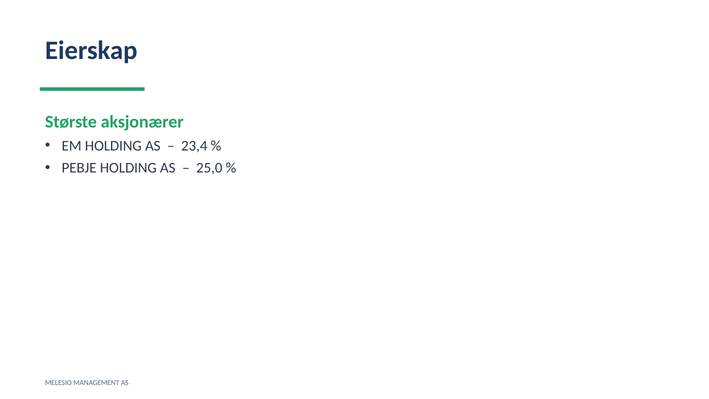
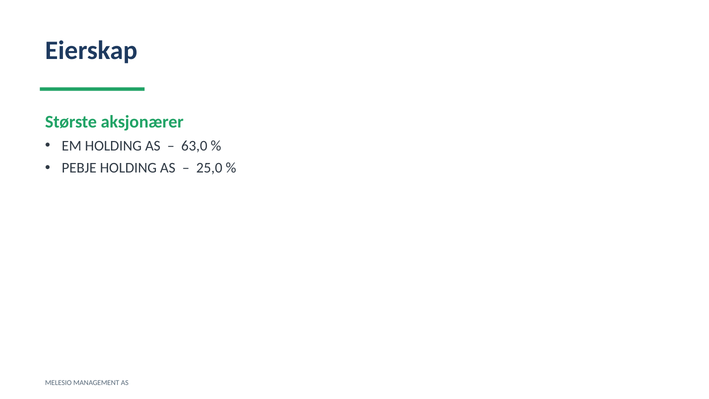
23,4: 23,4 -> 63,0 (194, 146)
